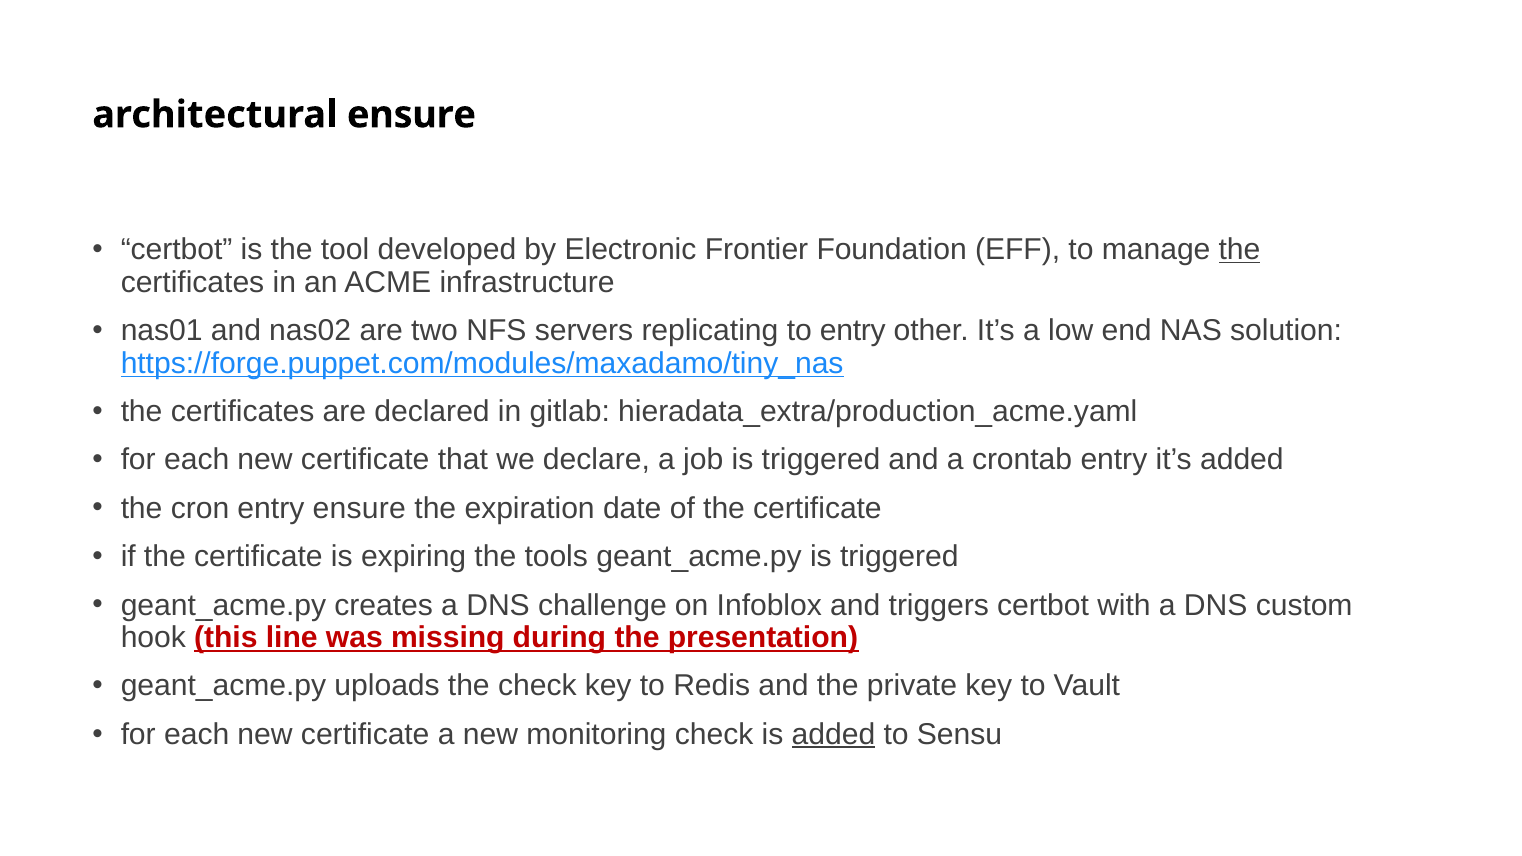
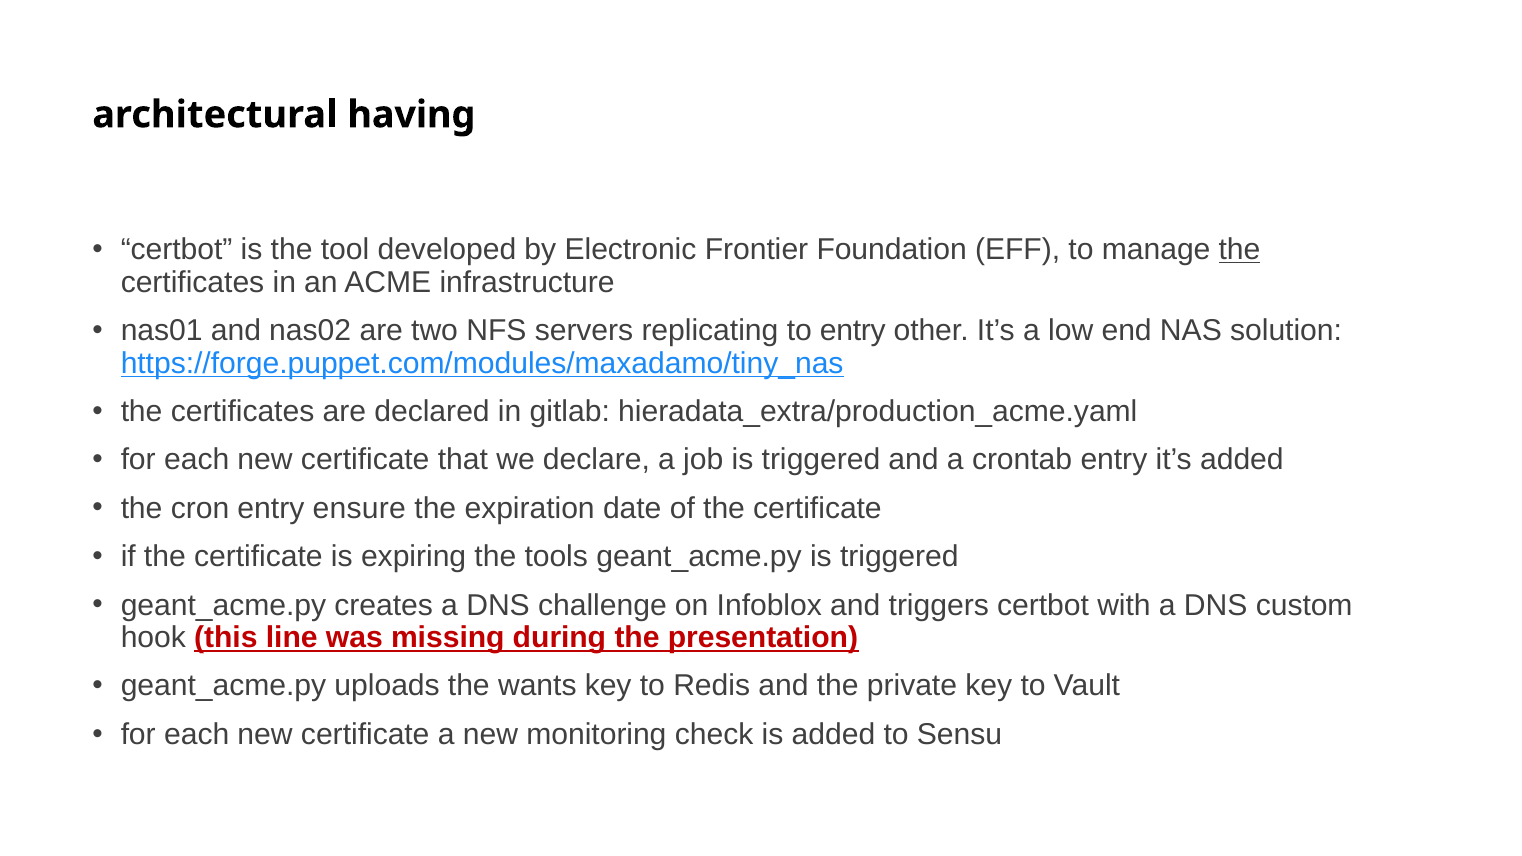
architectural ensure: ensure -> having (411, 115)
the check: check -> wants (537, 686)
added underline: present -> none (833, 735)
